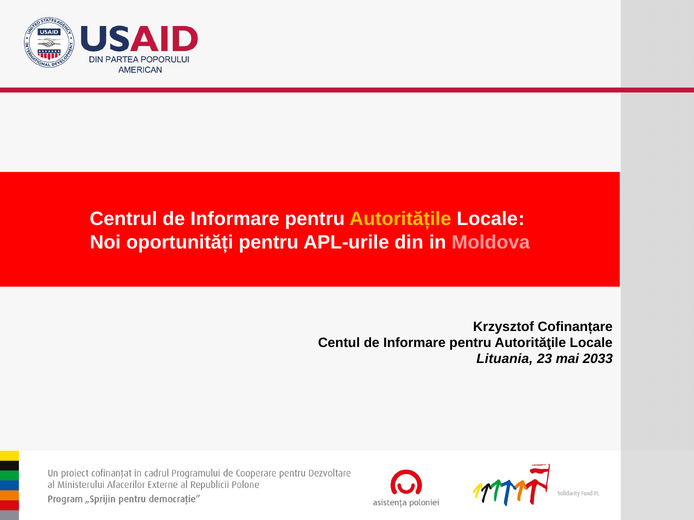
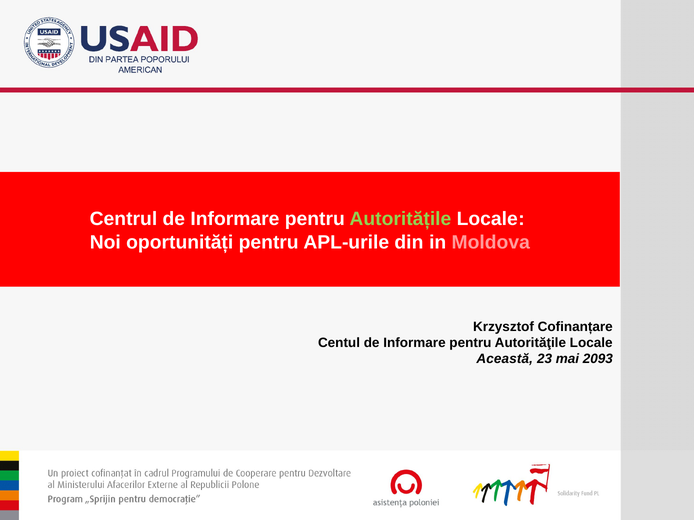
Autoritățile colour: yellow -> light green (400, 219)
Lituania: Lituania -> Această (505, 359)
2033: 2033 -> 2093 (598, 359)
